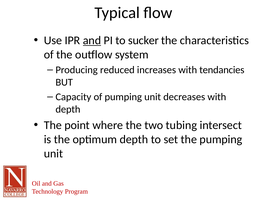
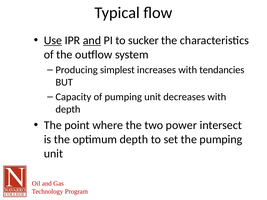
Use underline: none -> present (53, 40)
reduced: reduced -> simplest (117, 70)
tubing: tubing -> power (181, 125)
